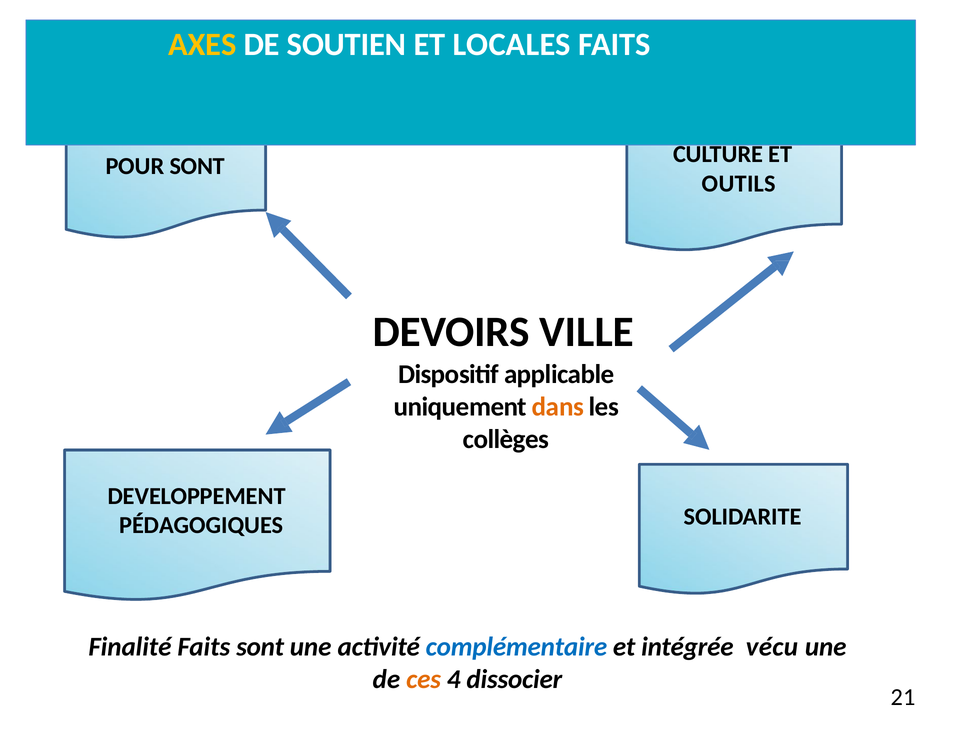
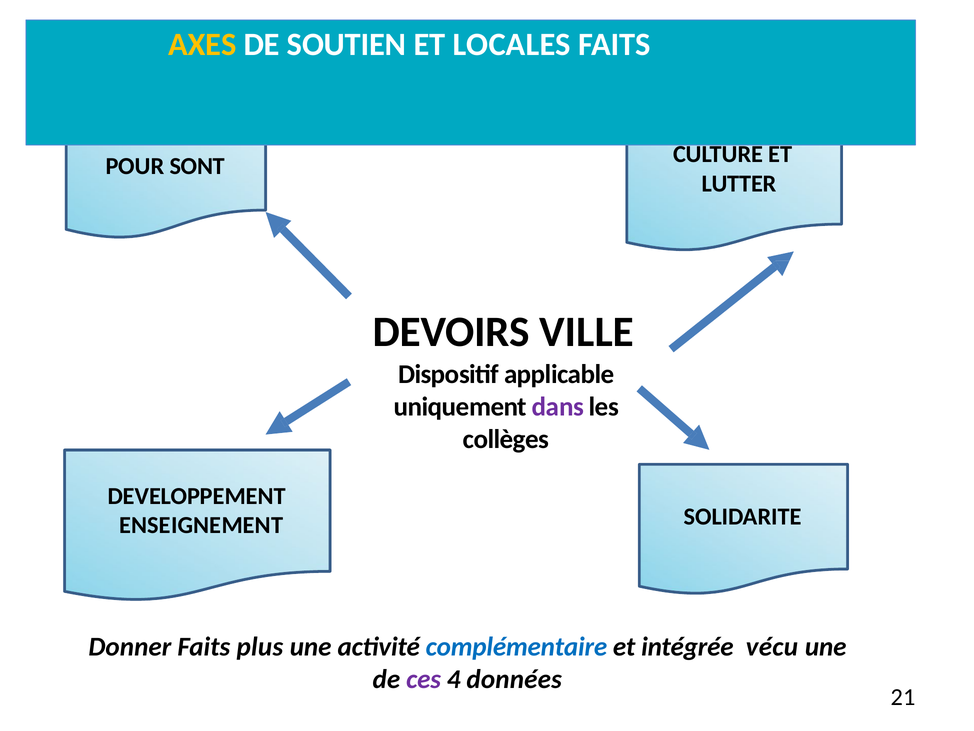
OUTILS: OUTILS -> LUTTER (739, 183)
dans colour: orange -> purple (558, 407)
PÉDAGOGIQUES: PÉDAGOGIQUES -> ENSEIGNEMENT (201, 525)
Finalité: Finalité -> Donner (130, 646)
Faits sont: sont -> plus (260, 646)
ces colour: orange -> purple (424, 679)
dissocier: dissocier -> données (514, 679)
